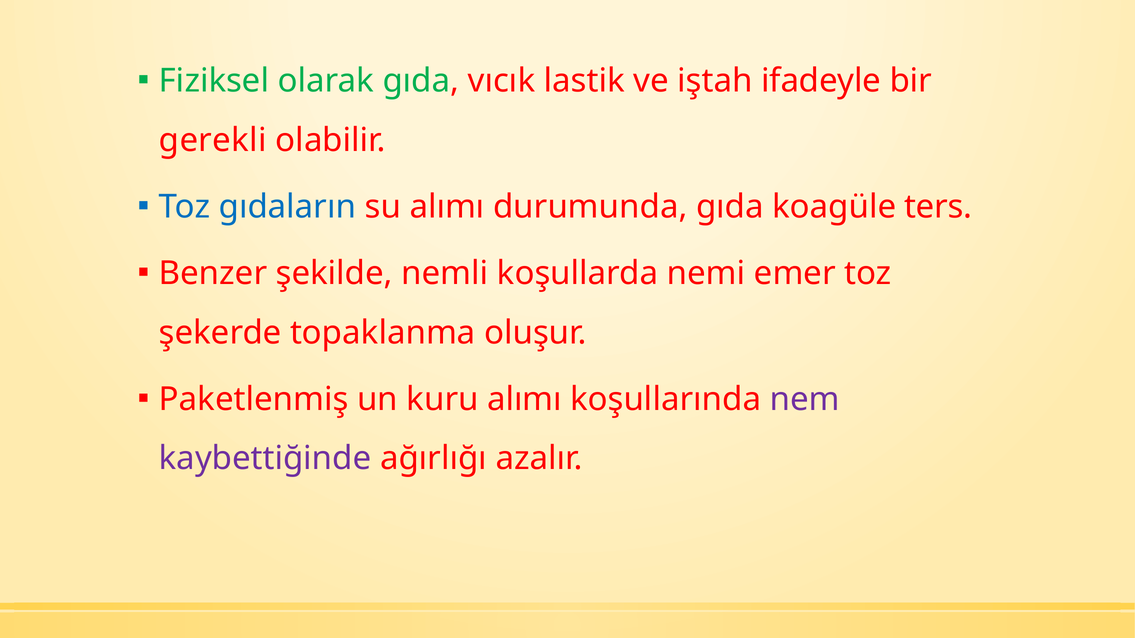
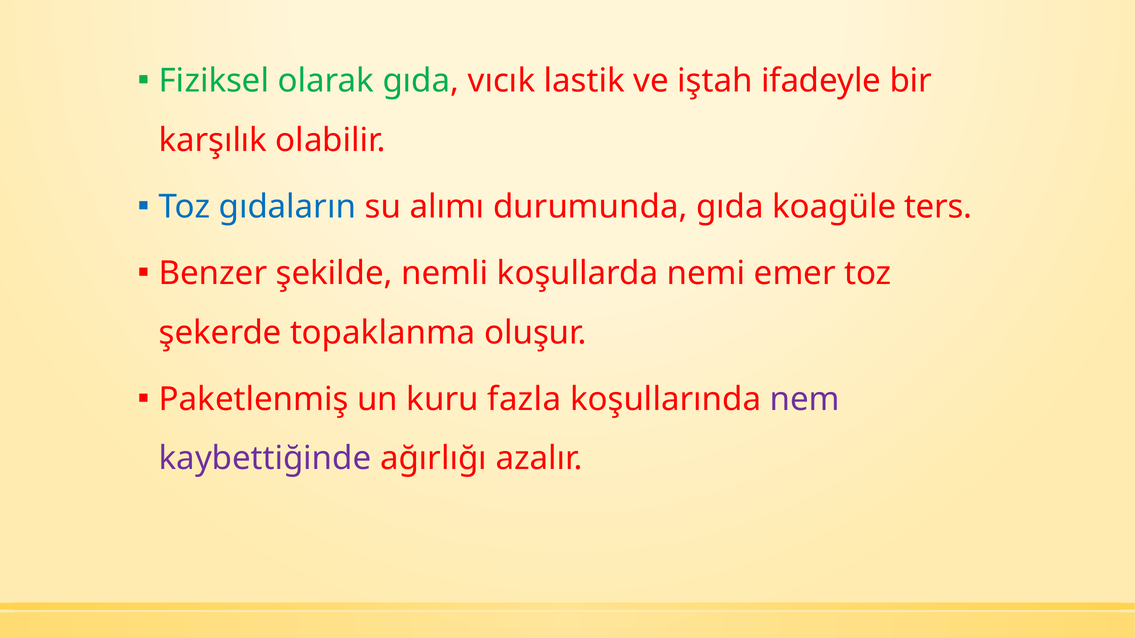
gerekli: gerekli -> karşılık (213, 140)
kuru alımı: alımı -> fazla (524, 399)
